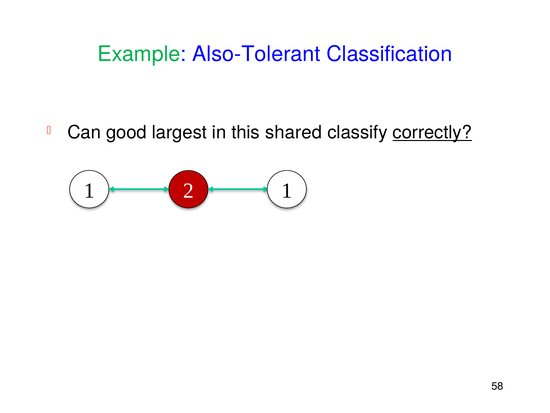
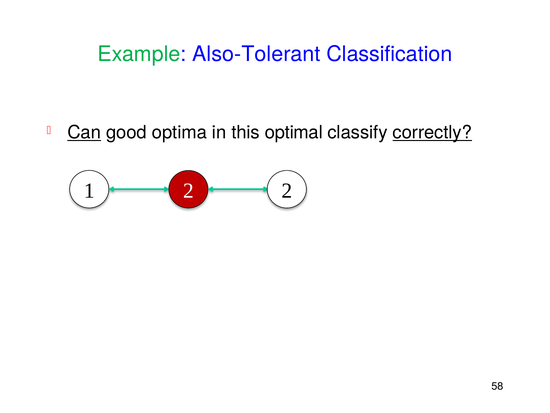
Can underline: none -> present (84, 132)
largest: largest -> optima (179, 132)
shared: shared -> optimal (294, 132)
2 1: 1 -> 2 (287, 190)
